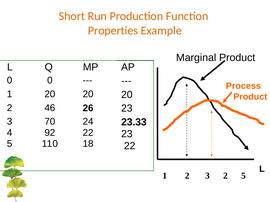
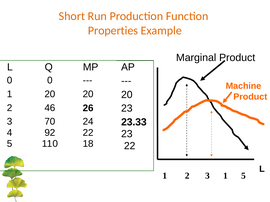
Process: Process -> Machine (243, 86)
3 2: 2 -> 1 (225, 176)
